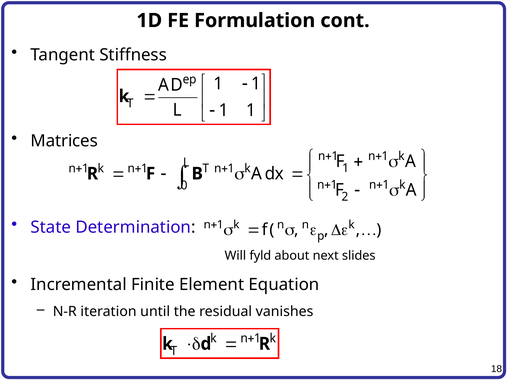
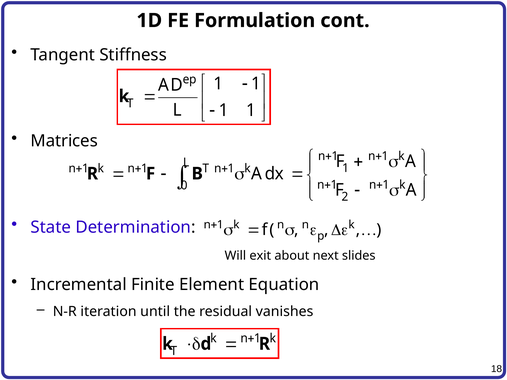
fyld: fyld -> exit (260, 256)
